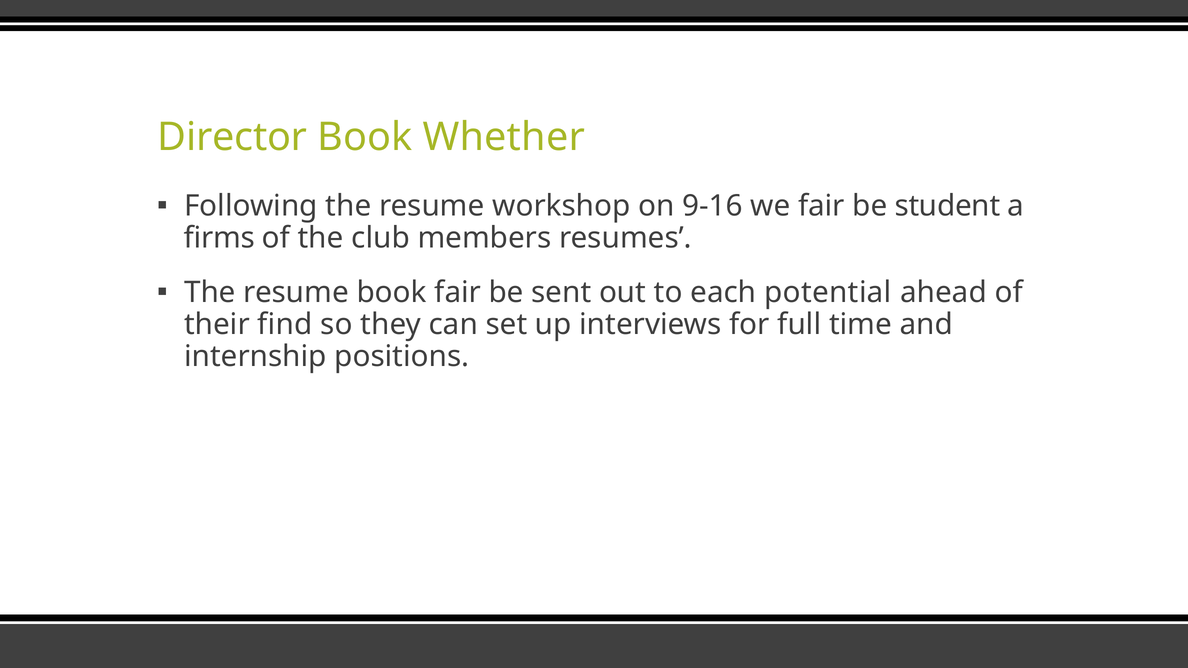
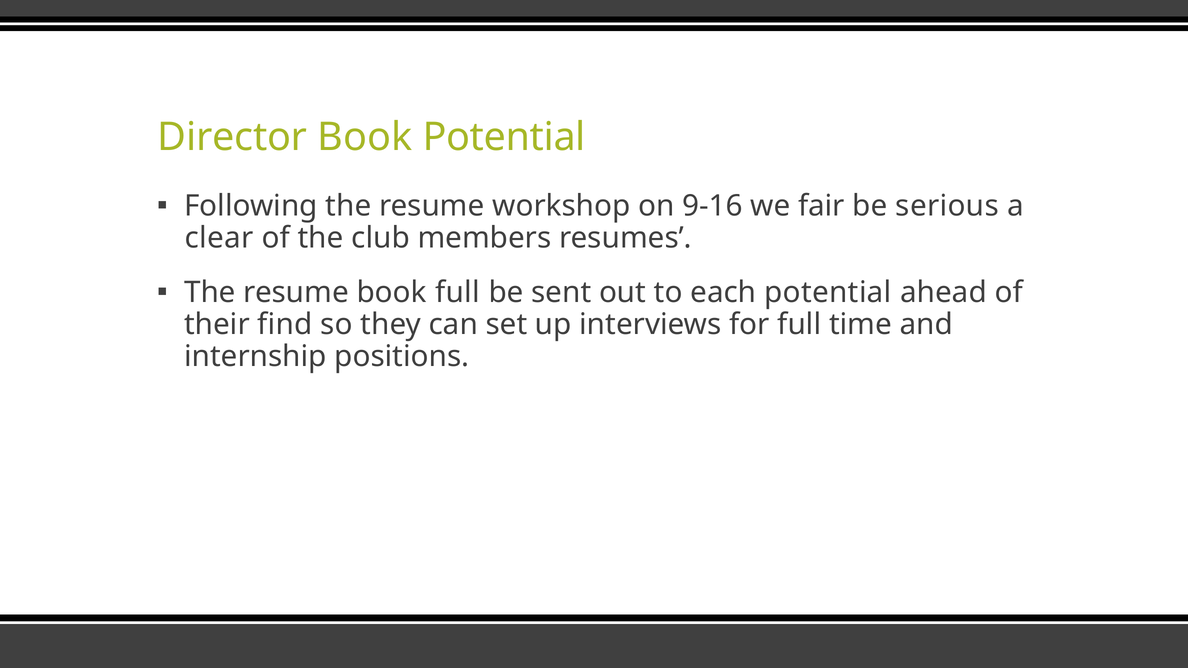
Book Whether: Whether -> Potential (504, 137)
student: student -> serious (947, 206)
firms: firms -> clear (219, 238)
book fair: fair -> full (457, 292)
